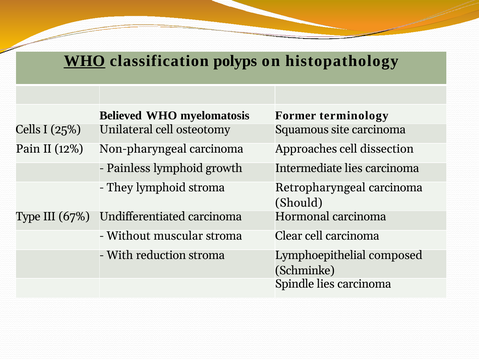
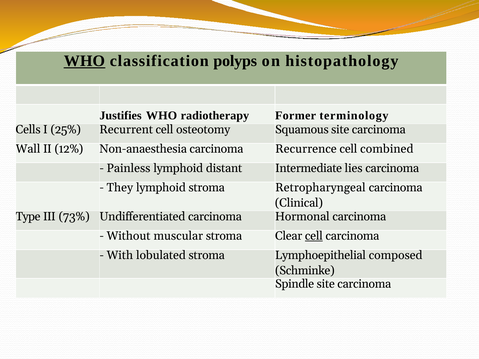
Believed: Believed -> Justifies (121, 116)
myelomatosis: myelomatosis -> radiotherapy (215, 116)
Unilateral: Unilateral -> Recurrent (126, 129)
Pain: Pain -> Wall (28, 149)
Non-pharyngeal: Non-pharyngeal -> Non-anaesthesia (143, 149)
Approaches: Approaches -> Recurrence (306, 149)
dissection: dissection -> combined (387, 149)
growth: growth -> distant (224, 168)
Should: Should -> Clinical (299, 203)
67%: 67% -> 73% (74, 217)
cell underline: none -> present (314, 236)
reduction: reduction -> lobulated (161, 255)
Spindle lies: lies -> site (326, 284)
